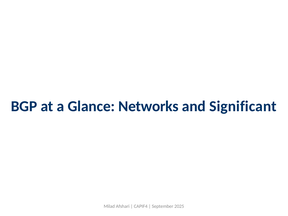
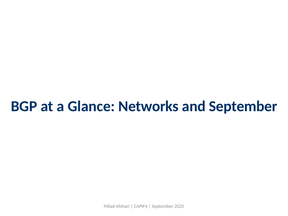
and Significant: Significant -> September (243, 106)
